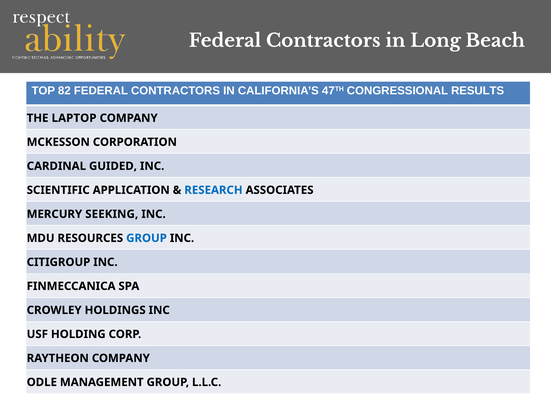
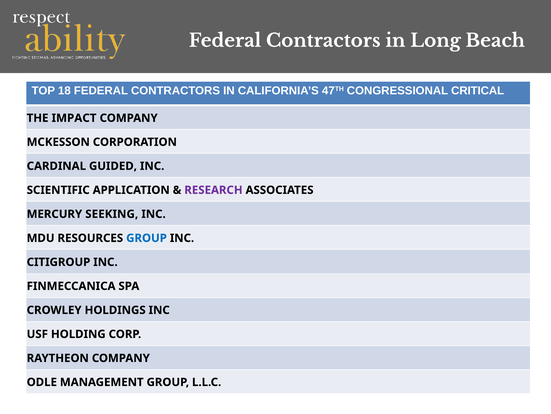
82: 82 -> 18 (64, 91)
RESULTS: RESULTS -> CRITICAL (478, 91)
LAPTOP: LAPTOP -> IMPACT (74, 118)
RESEARCH colour: blue -> purple (213, 190)
